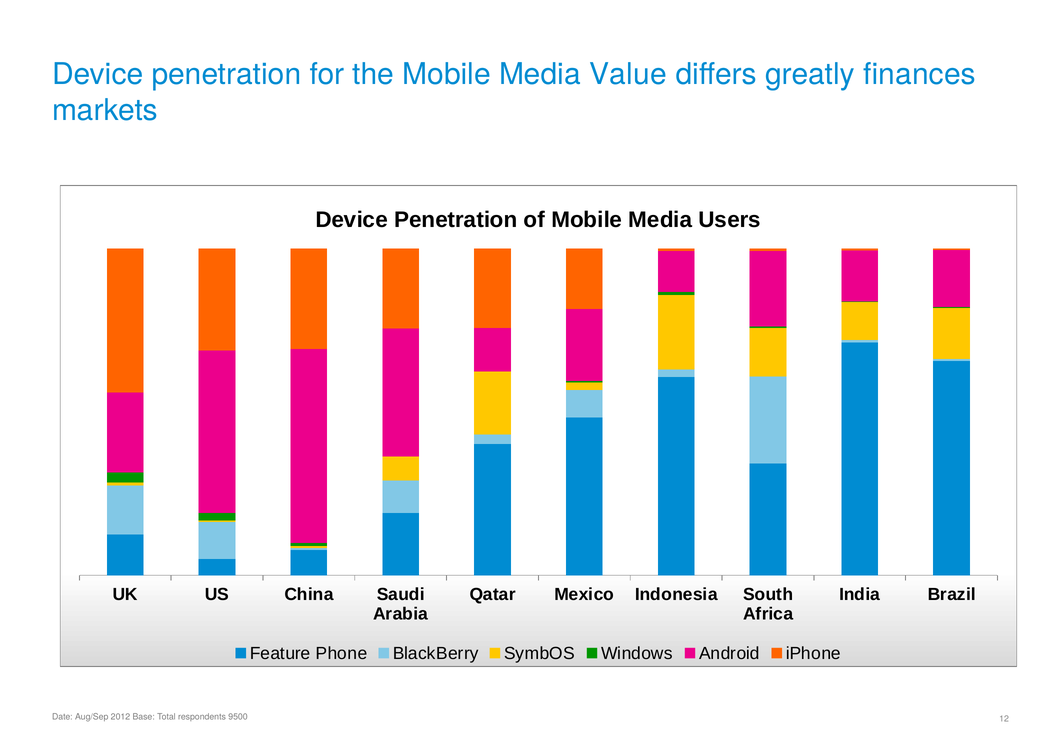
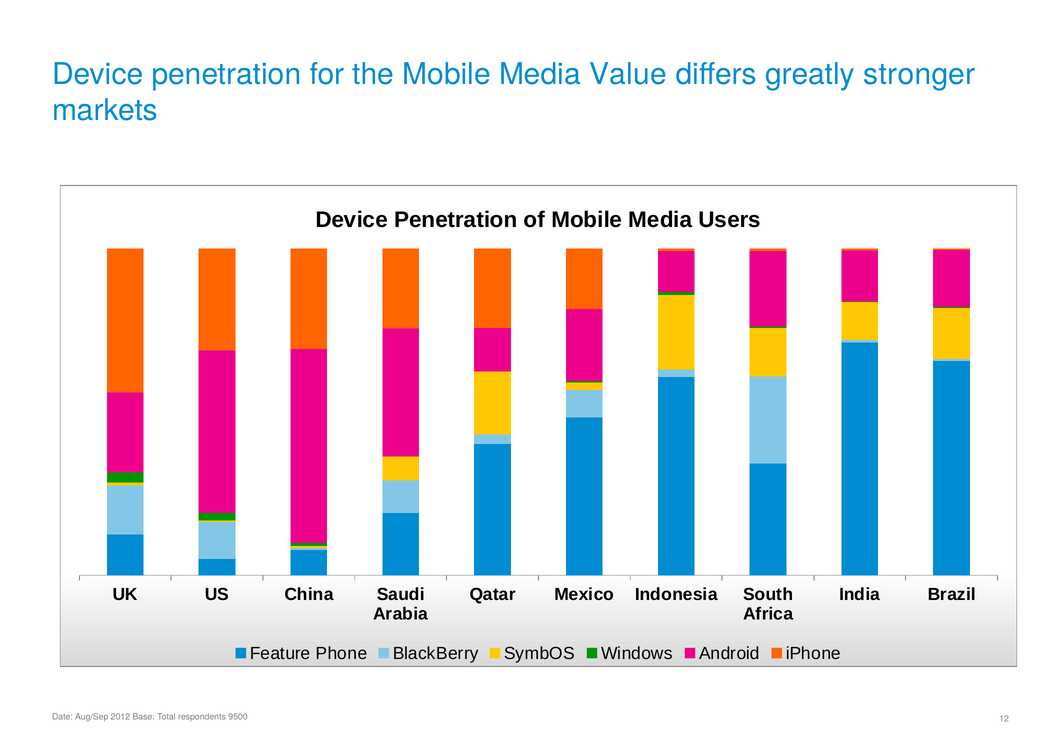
finances: finances -> stronger (919, 74)
